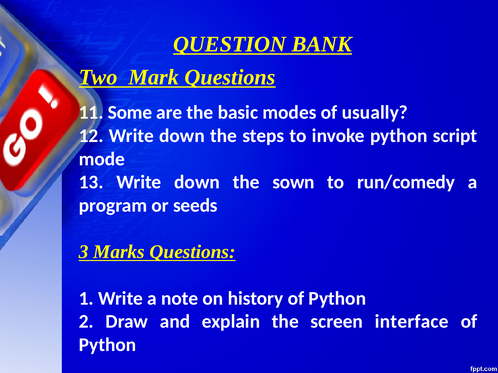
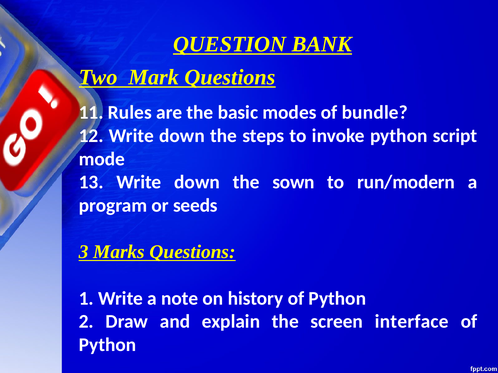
Some: Some -> Rules (130, 113)
usually: usually -> bundle (375, 113)
run/comedy: run/comedy -> run/modern (406, 182)
